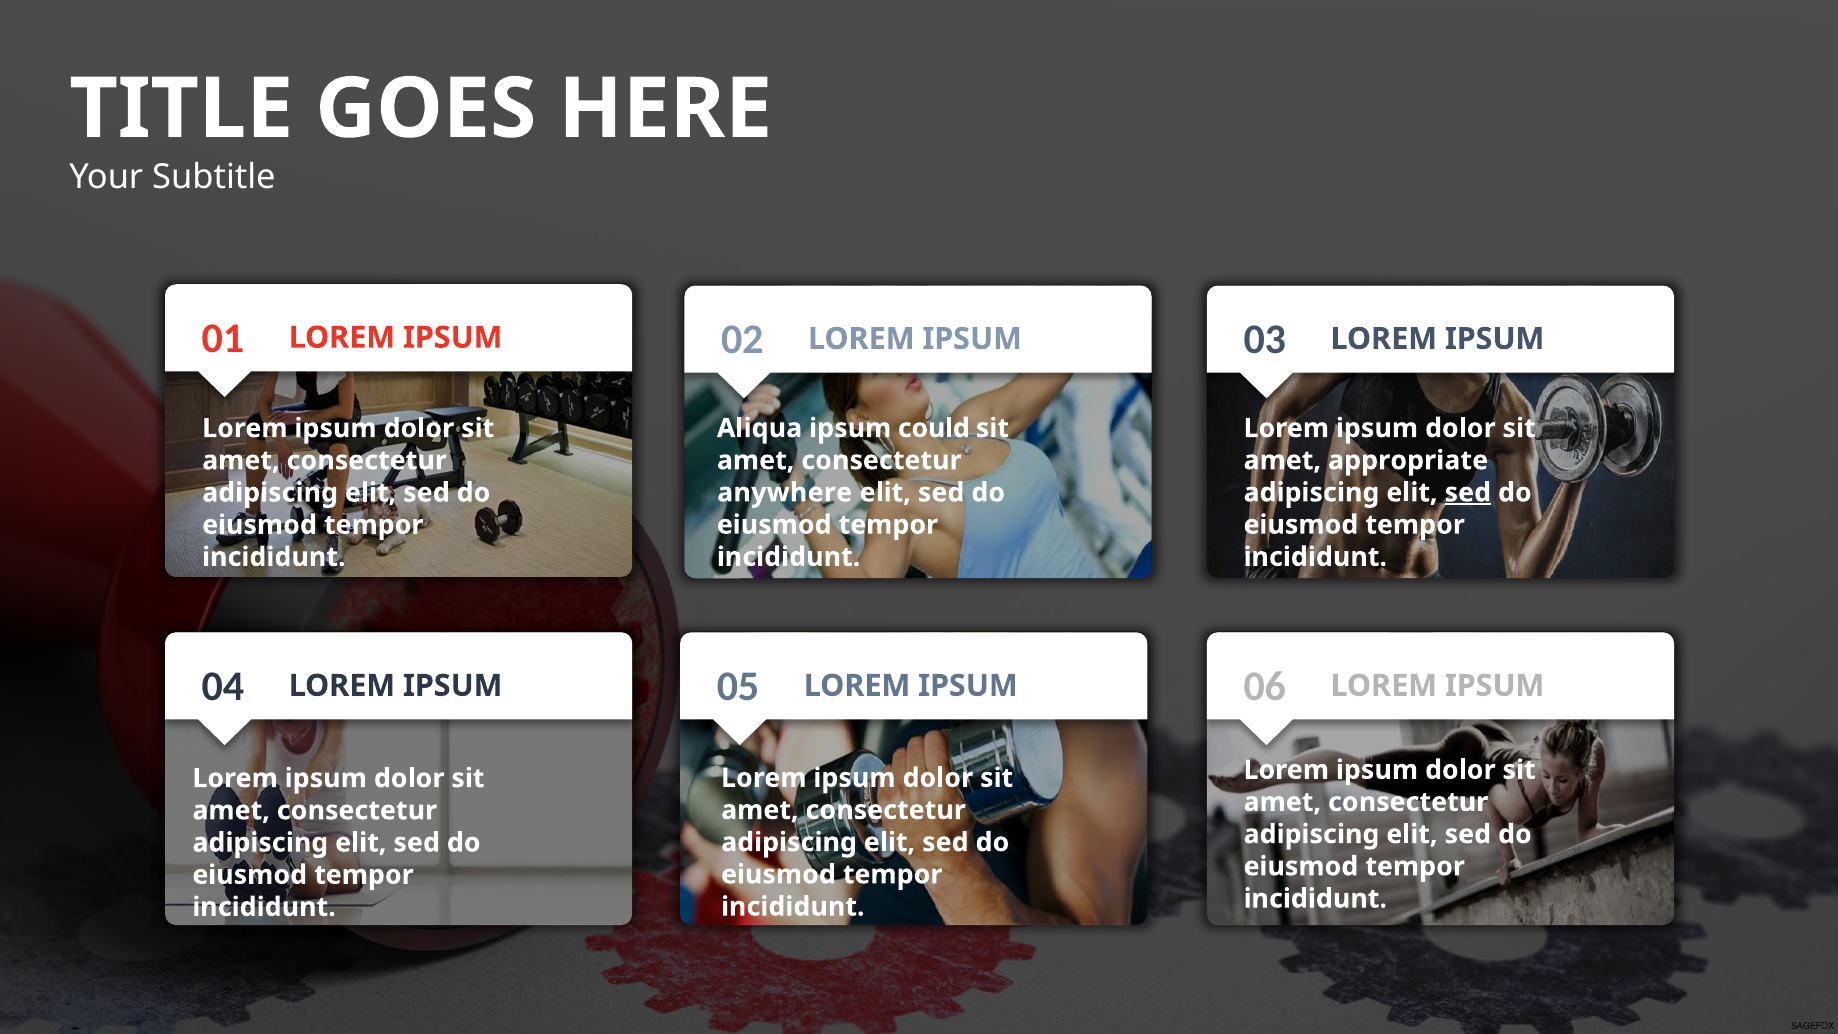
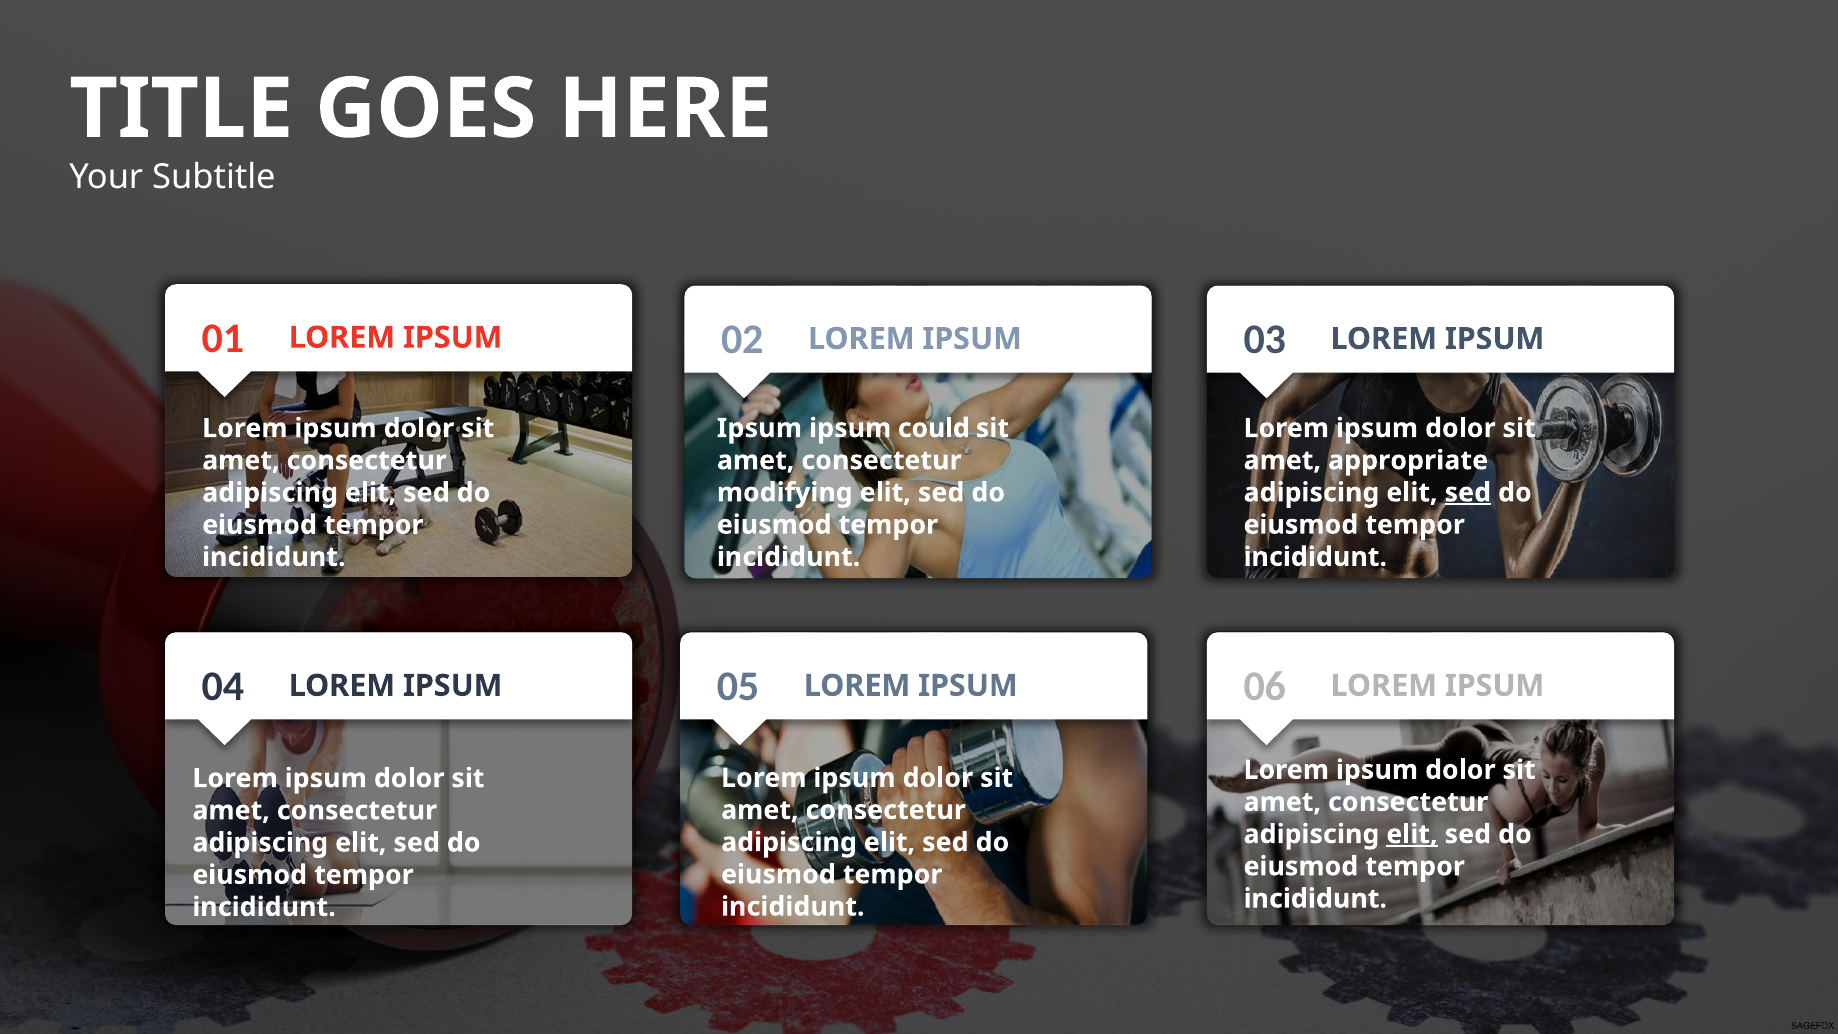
Aliqua: Aliqua -> Ipsum (759, 428)
anywhere: anywhere -> modifying (785, 493)
elit underline: none -> present (1412, 834)
